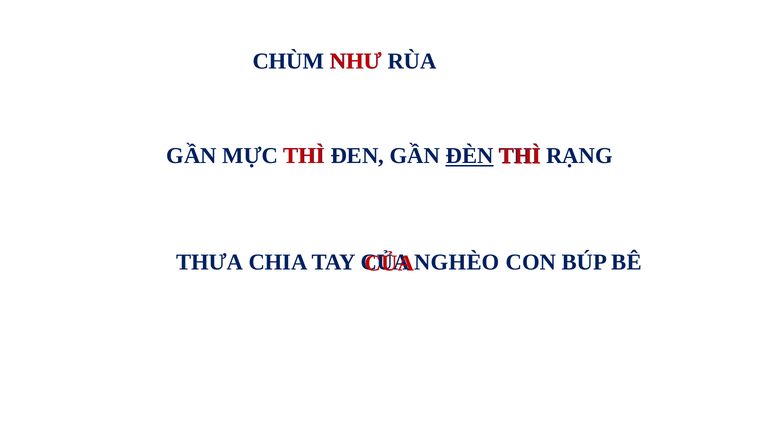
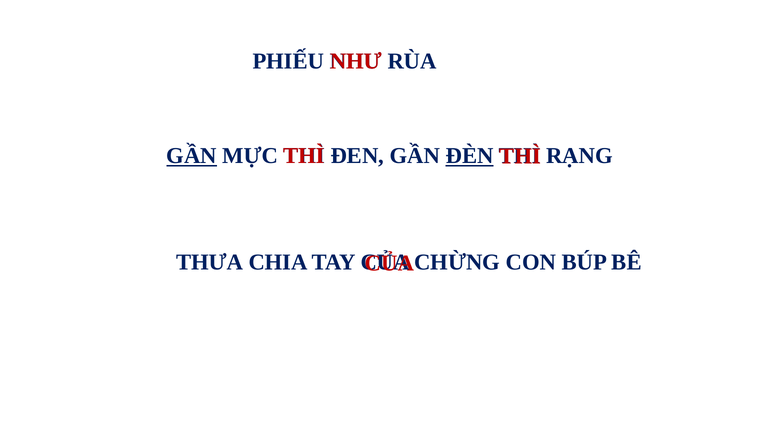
CHÙM: CHÙM -> PHIẾU (288, 61)
GẦN underline: none -> present (192, 156)
NGHÈO: NGHÈO -> CHỪNG (457, 262)
